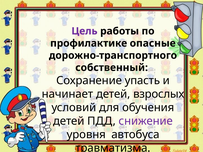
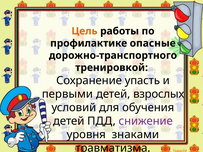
Цель colour: purple -> orange (84, 31)
собственный: собственный -> тренировкой (112, 68)
начинает: начинает -> первыми (67, 94)
автобуса: автобуса -> знаками (135, 135)
